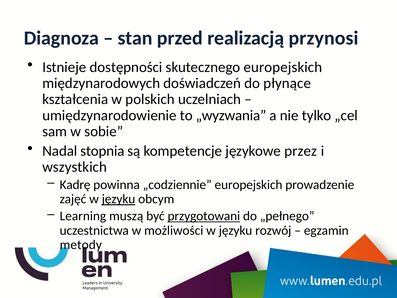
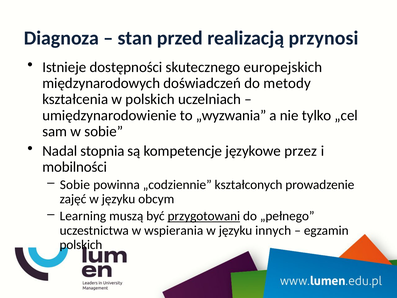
płynące: płynące -> metody (287, 83)
wszystkich: wszystkich -> mobilności (75, 167)
Kadrę: Kadrę -> Sobie (75, 185)
„codziennie europejskich: europejskich -> kształconych (249, 185)
języku underline: present -> none (119, 199)
możliwości: możliwości -> wspierania (174, 230)
rozwój: rozwój -> innych (273, 230)
metody: metody -> polskich (81, 245)
